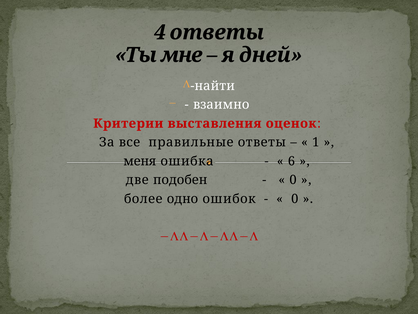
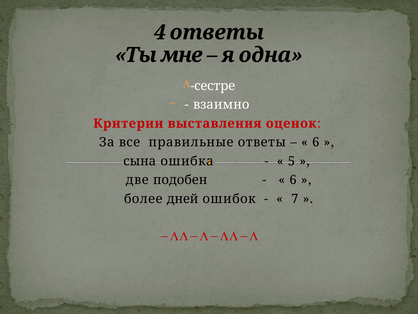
дней: дней -> одна (271, 55)
найти: найти -> сестре (213, 86)
1: 1 -> 6 (316, 142)
меня: меня -> сына (140, 161)
6: 6 -> 5 (291, 161)
0: 0 -> 6 (293, 180)
одно: одно -> дней (183, 198)
0: 0 -> 7 (295, 198)
